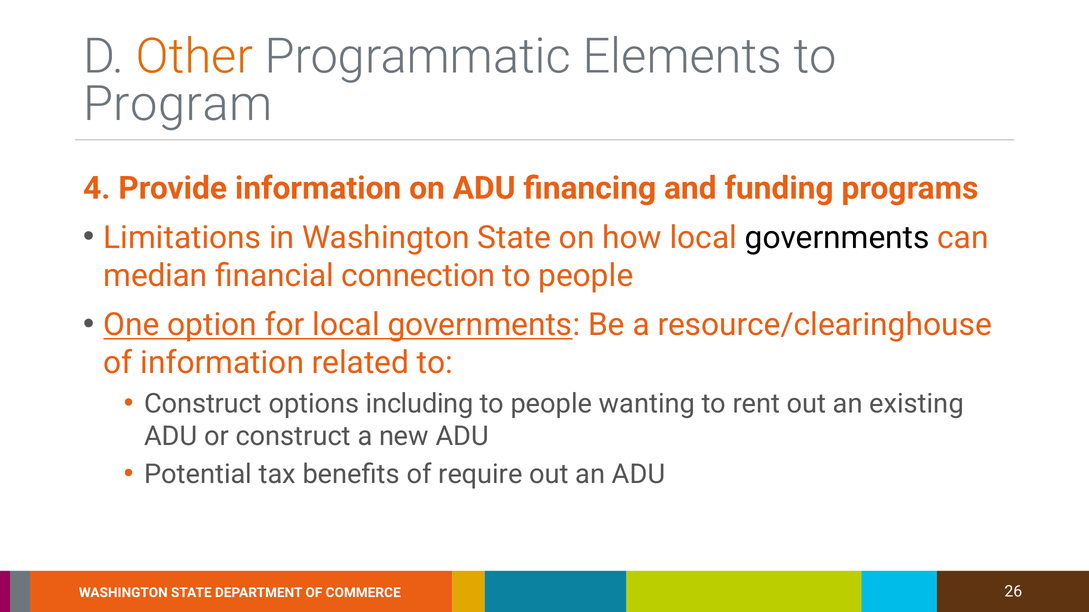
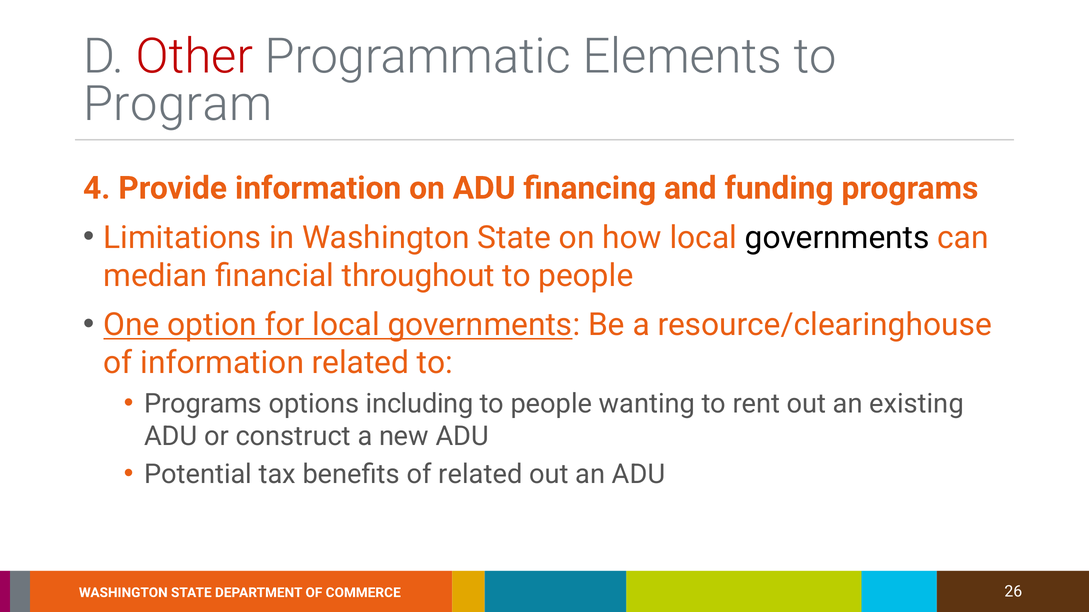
Other colour: orange -> red (194, 57)
connection: connection -> throughout (418, 276)
Construct: Construct -> Programs (203, 404)
of require: require -> related (480, 475)
